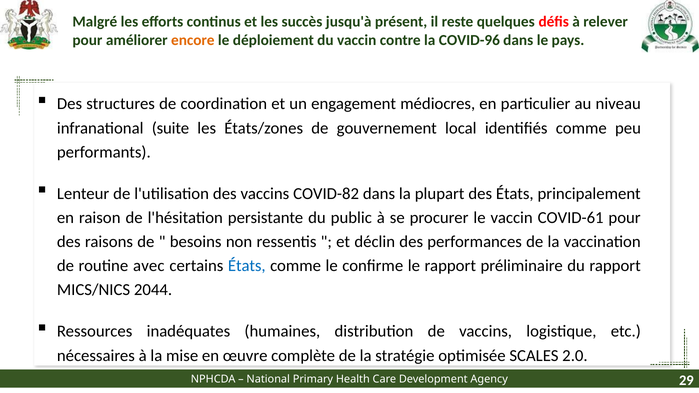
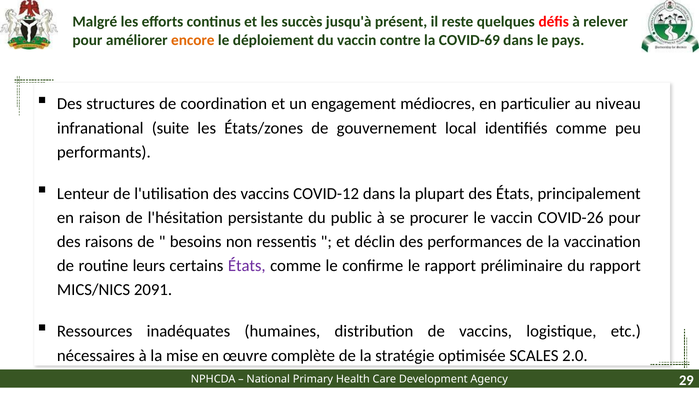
COVID-96: COVID-96 -> COVID-69 (469, 40)
COVID-82: COVID-82 -> COVID-12 (326, 194)
COVID-61: COVID-61 -> COVID-26 (571, 218)
avec: avec -> leurs (149, 266)
États colour: blue -> purple (247, 266)
2044: 2044 -> 2091 (153, 290)
